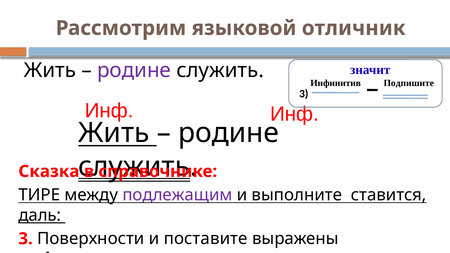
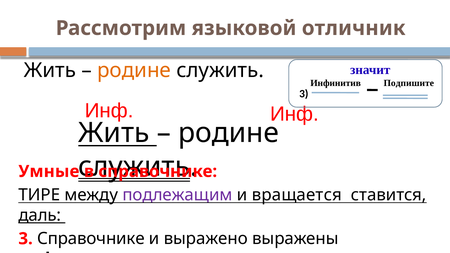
родине colour: purple -> orange (134, 70)
Сказка: Сказка -> Умные (49, 171)
выполните: выполните -> вращается (297, 195)
3 Поверхности: Поверхности -> Справочнике (91, 239)
поставите: поставите -> выражено (206, 239)
